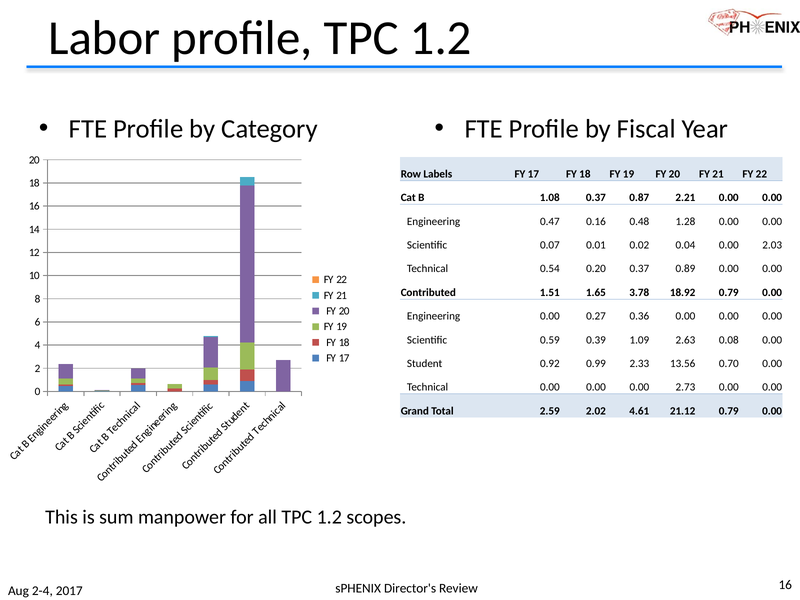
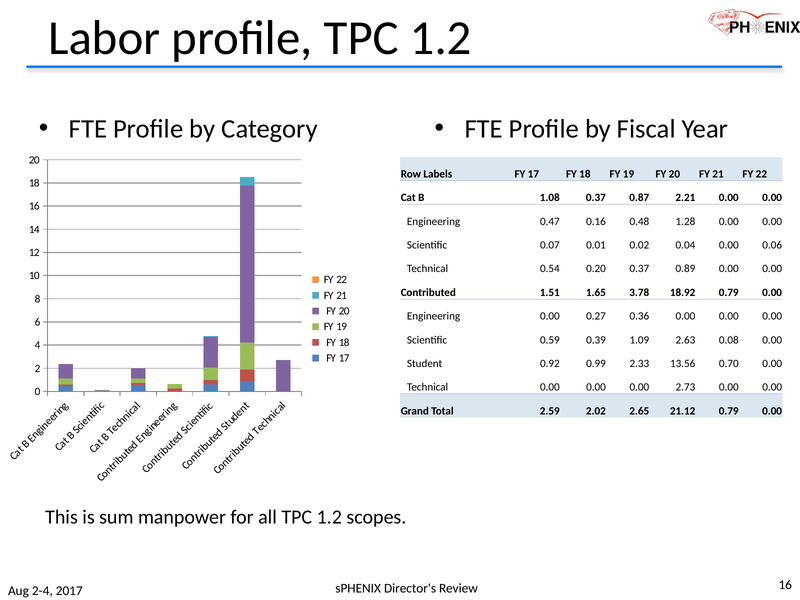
2.03: 2.03 -> 0.06 (772, 245)
4.61: 4.61 -> 2.65 (639, 411)
